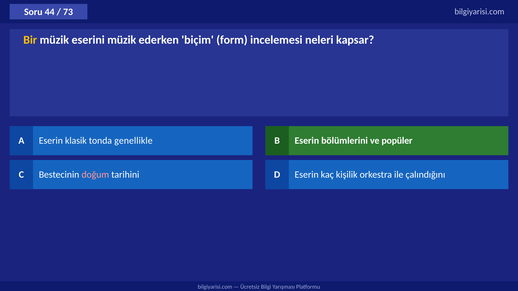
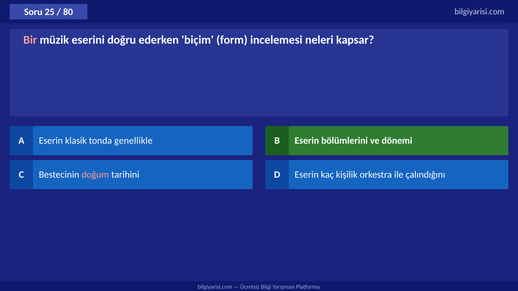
44: 44 -> 25 (50, 12)
73: 73 -> 80 (68, 12)
Bir colour: yellow -> pink (30, 40)
eserini müzik: müzik -> doğru (122, 40)
popüler: popüler -> dönemi (397, 141)
